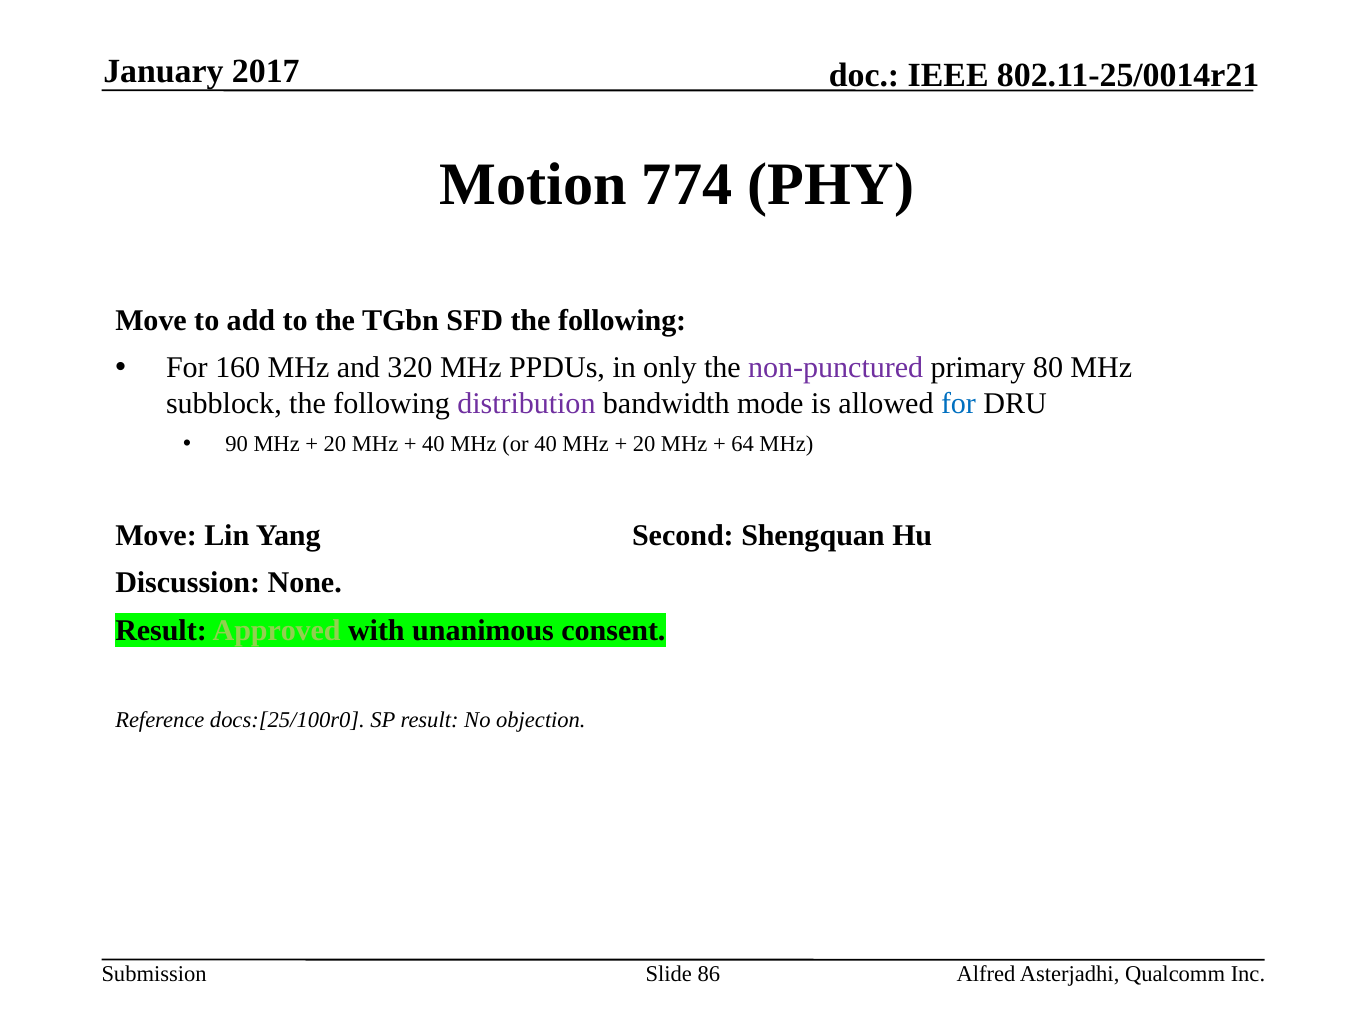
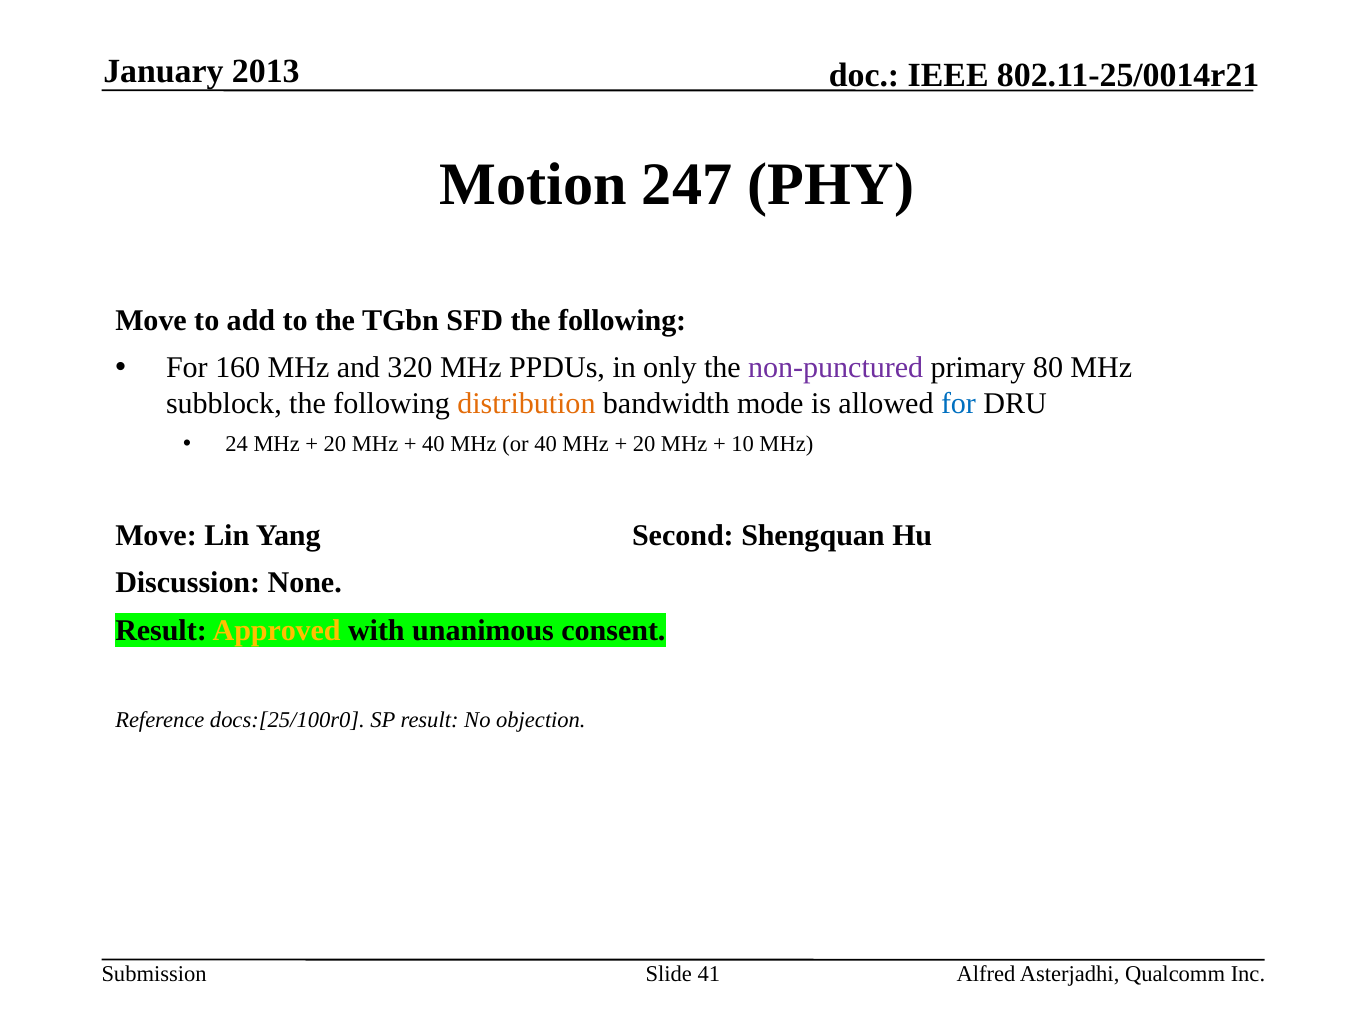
2017: 2017 -> 2013 (266, 72)
774: 774 -> 247 (687, 185)
distribution colour: purple -> orange (526, 404)
90: 90 -> 24 (237, 445)
64: 64 -> 10 (743, 445)
Approved colour: light green -> yellow (277, 630)
86: 86 -> 41 (709, 975)
